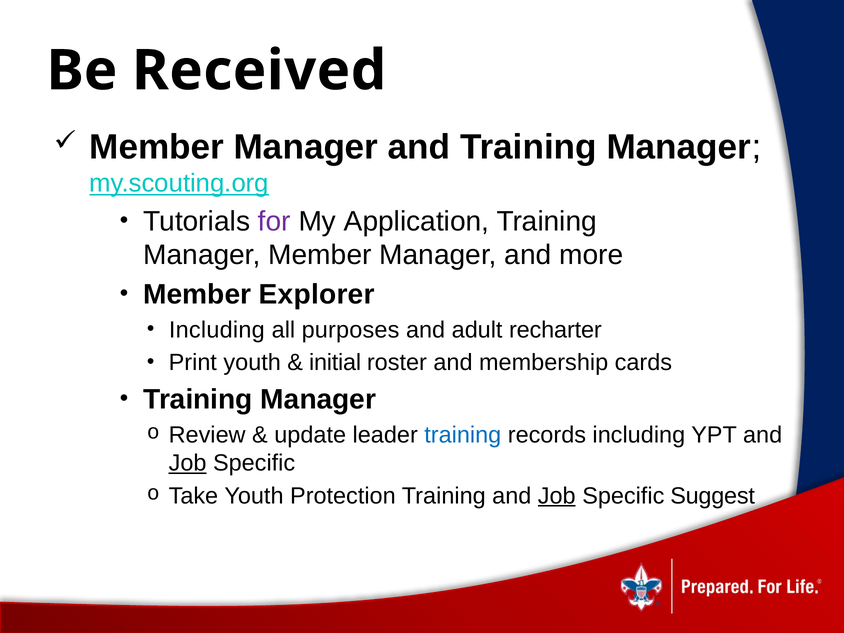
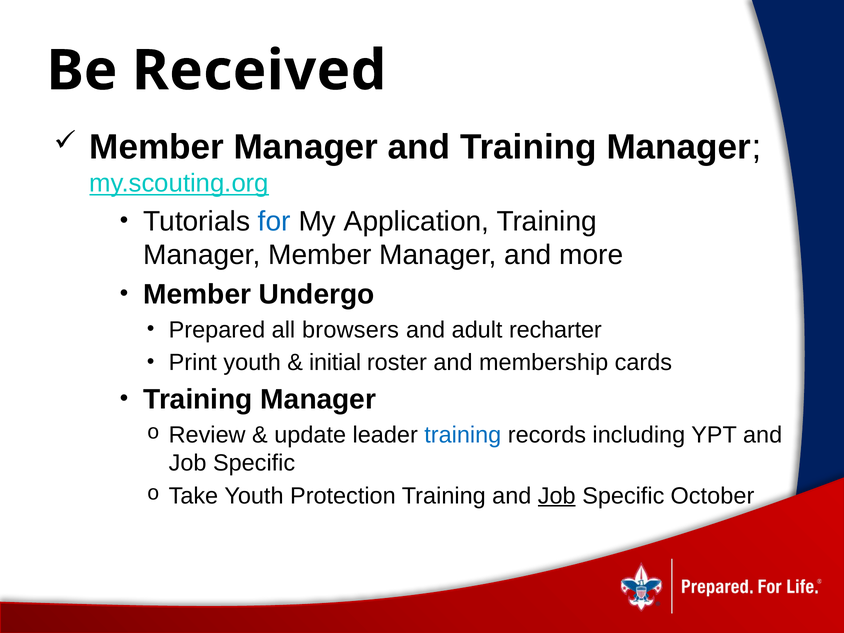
for colour: purple -> blue (274, 221)
Explorer: Explorer -> Undergo (317, 295)
Including: Including -> Prepared (217, 330)
purposes: purposes -> browsers (350, 330)
Job underline: present -> none (188, 463)
Suggest: Suggest -> October (712, 496)
